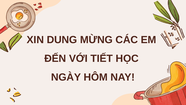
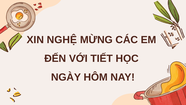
DUNG: DUNG -> NGHỆ (62, 40)
